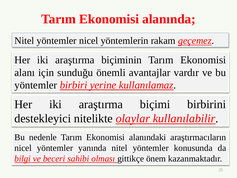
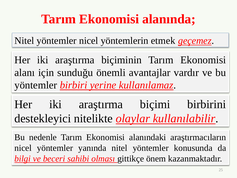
rakam: rakam -> etmek (163, 41)
